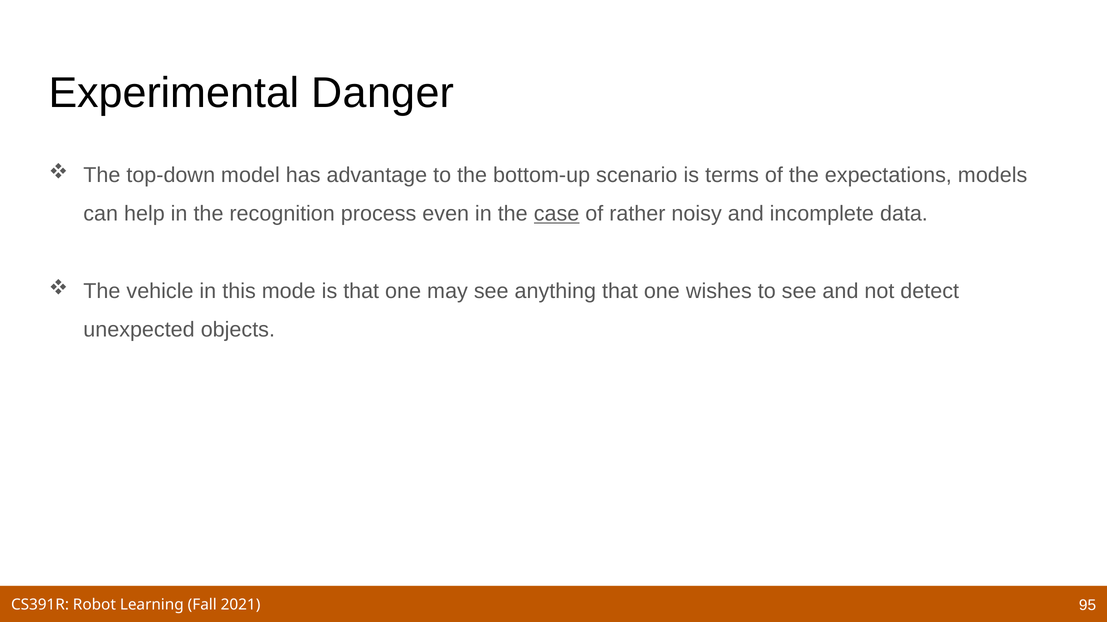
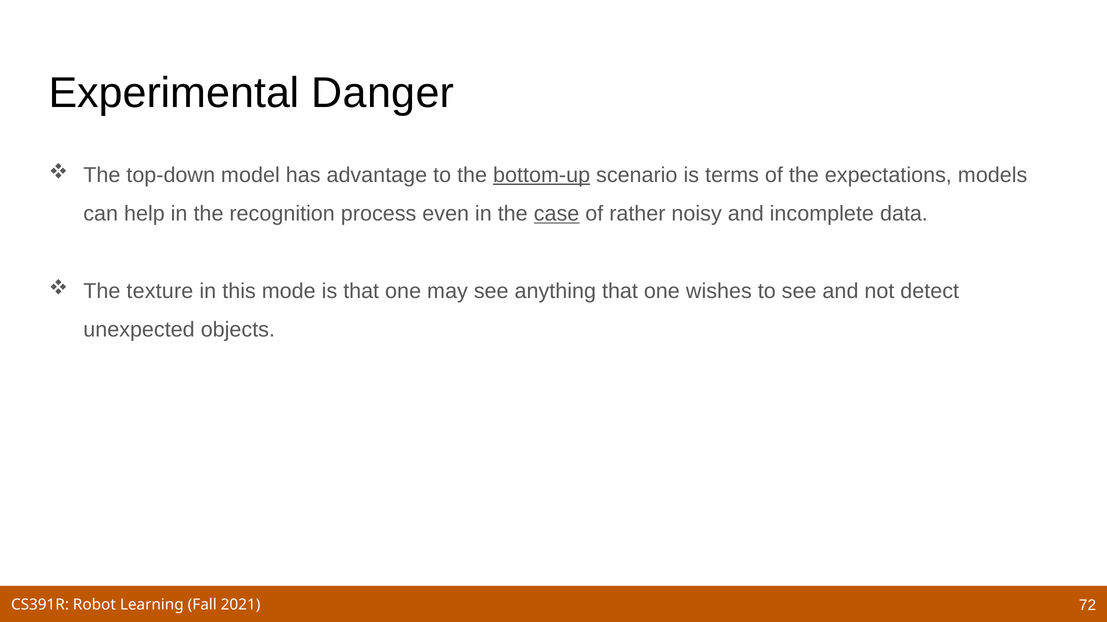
bottom-up underline: none -> present (542, 175)
vehicle: vehicle -> texture (160, 291)
95: 95 -> 72 (1088, 606)
